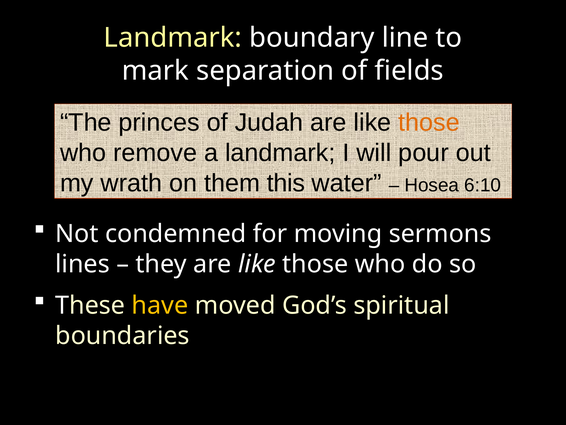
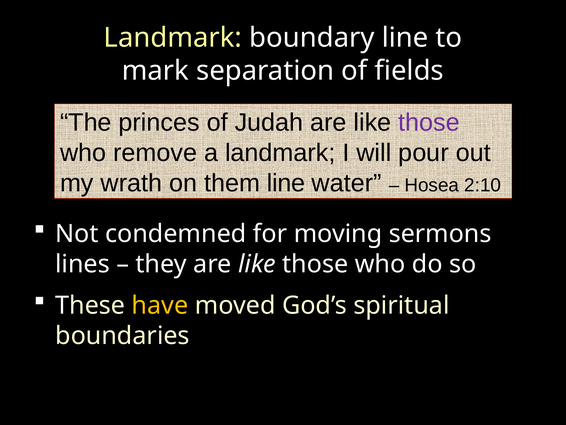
those colour: orange -> purple (429, 123)
them this: this -> line (286, 183)
6:10: 6:10 -> 2:10 (483, 185)
